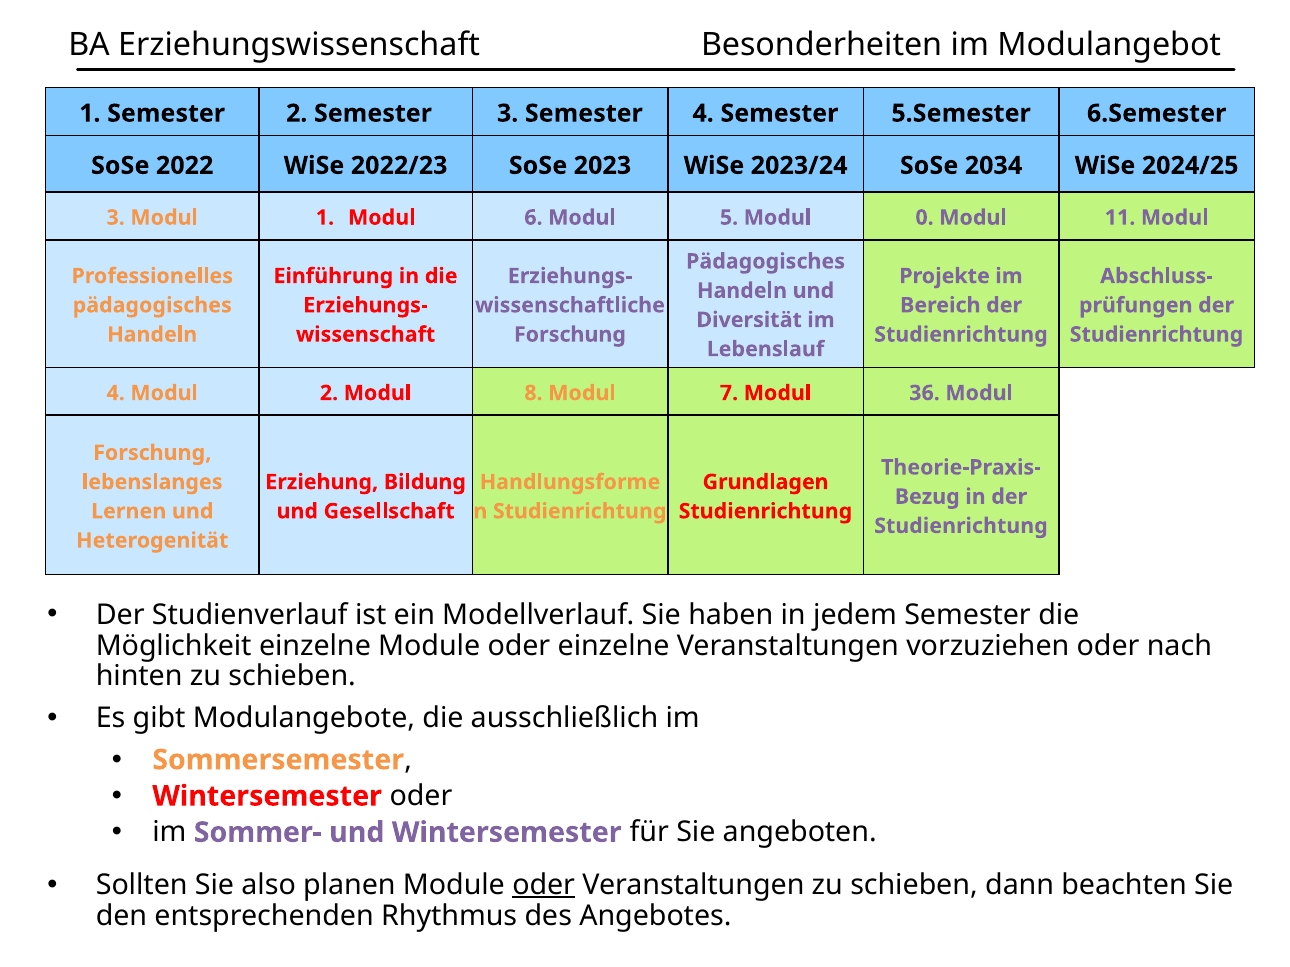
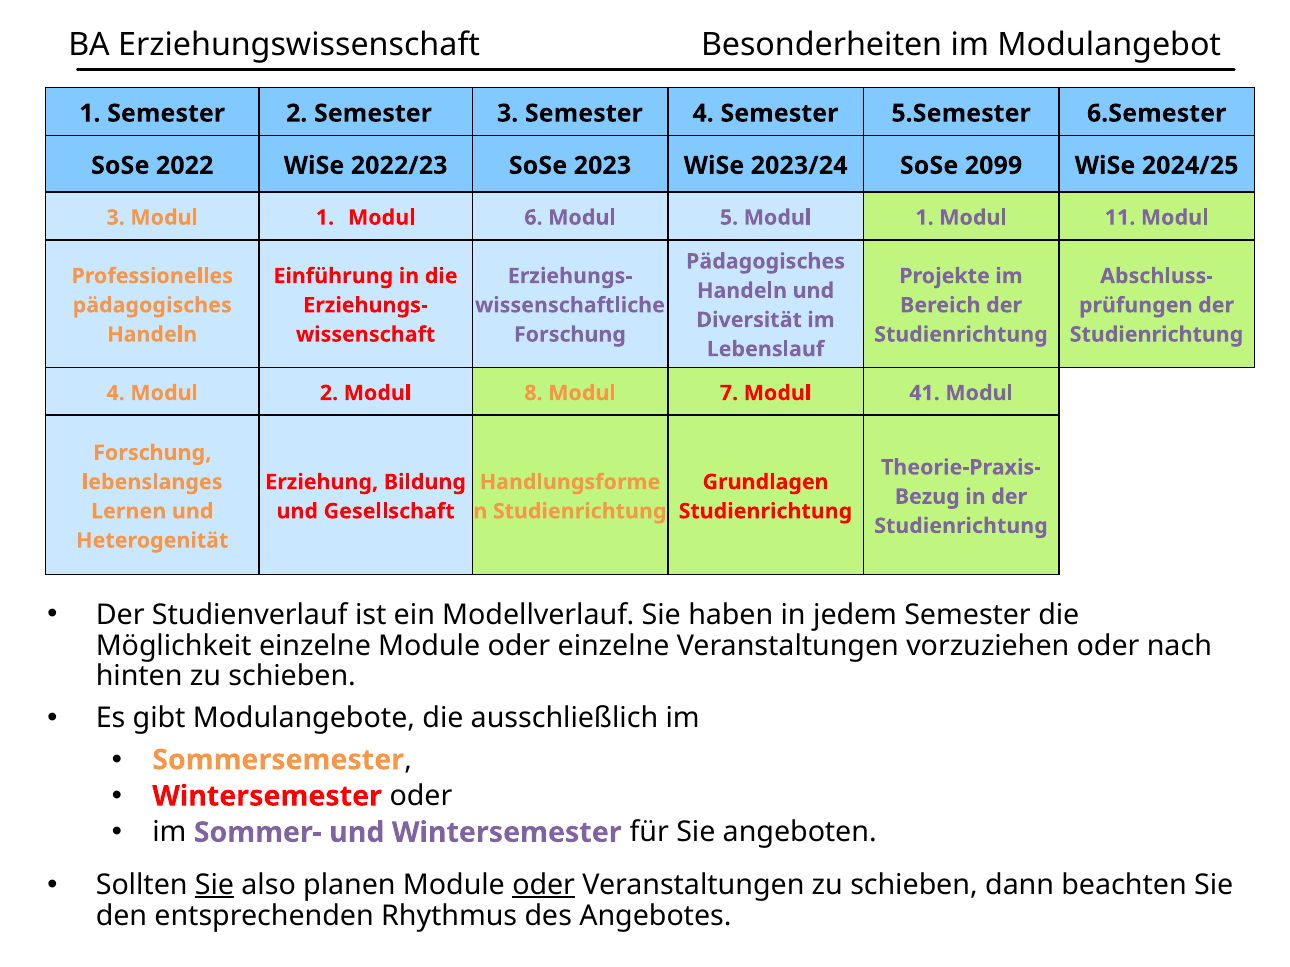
2034: 2034 -> 2099 (993, 166)
5 Modul 0: 0 -> 1 (925, 218)
36: 36 -> 41 (925, 393)
Sie underline: none -> present (215, 885)
